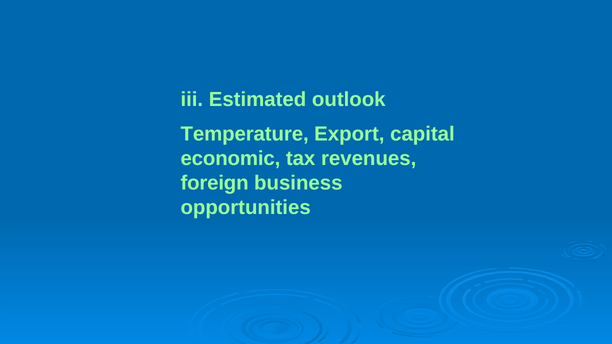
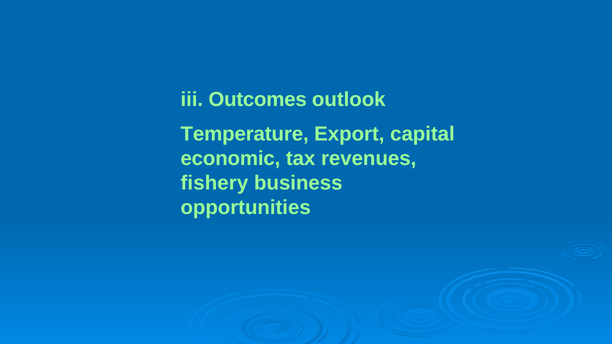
Estimated: Estimated -> Outcomes (258, 99)
foreign: foreign -> fishery (214, 183)
